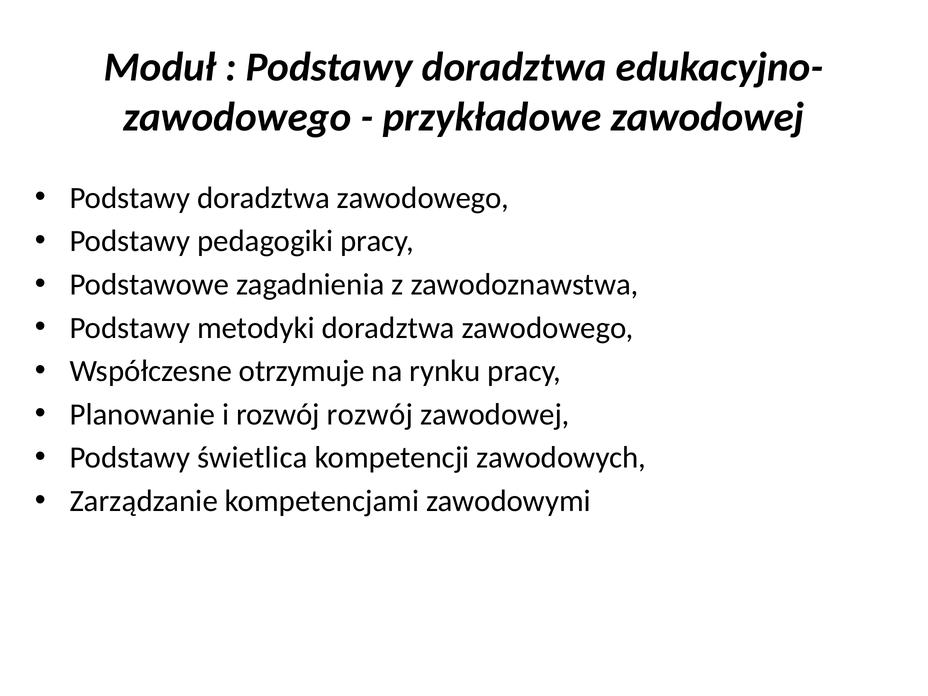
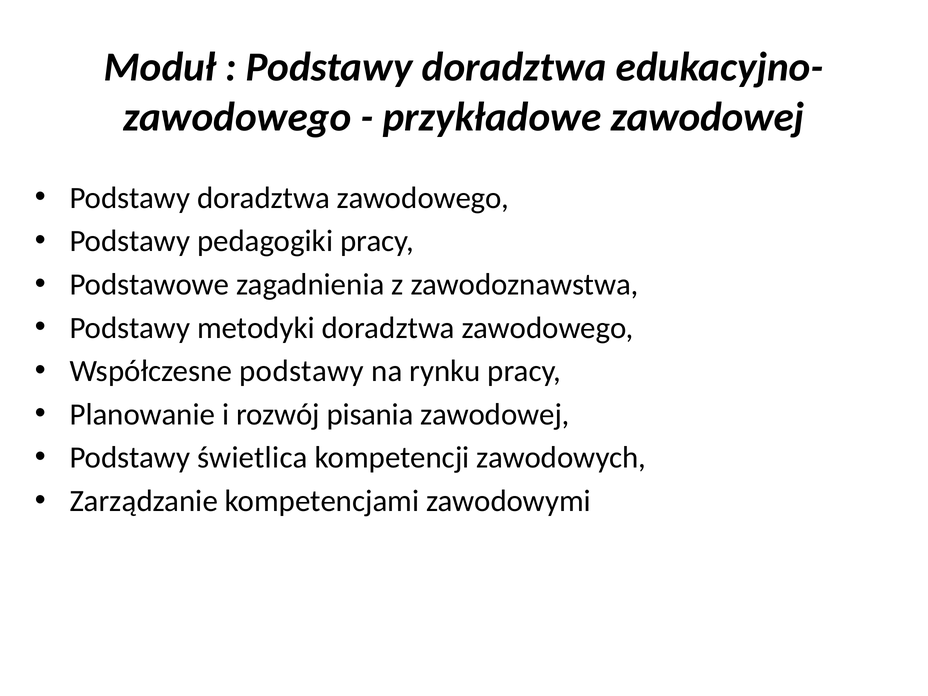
Współczesne otrzymuje: otrzymuje -> podstawy (301, 371)
rozwój rozwój: rozwój -> pisania (370, 414)
